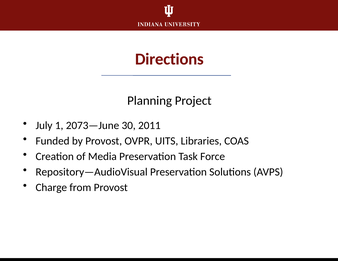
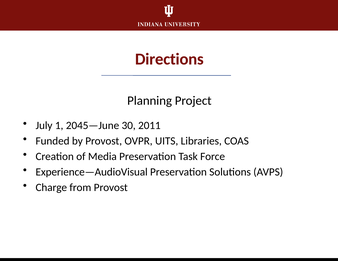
2073—June: 2073—June -> 2045—June (93, 126)
Repository—AudioVisual: Repository—AudioVisual -> Experience—AudioVisual (92, 172)
